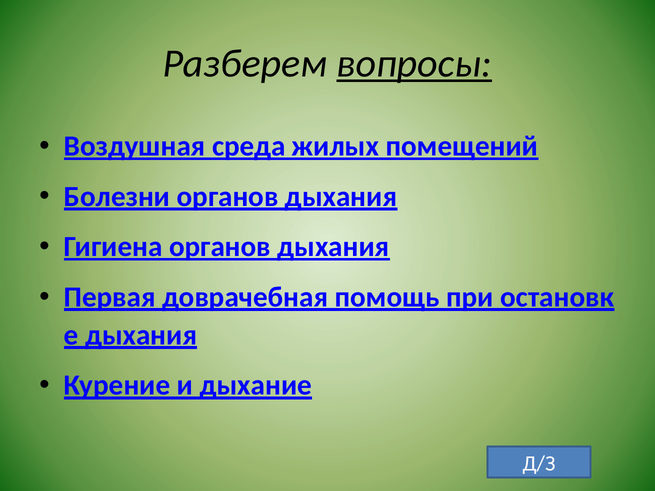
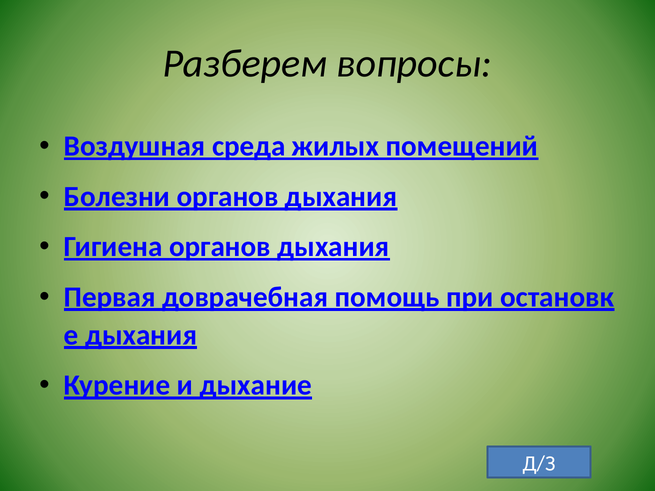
вопросы underline: present -> none (414, 63)
